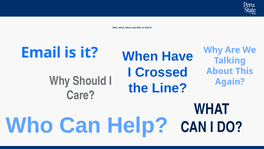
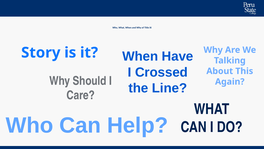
Email: Email -> Story (41, 52)
